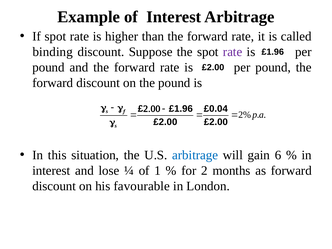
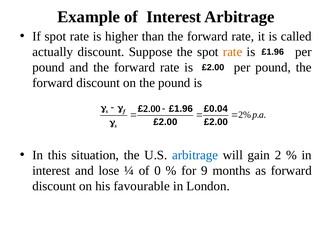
binding: binding -> actually (53, 52)
rate colour: purple -> orange (233, 52)
6: 6 -> 2 (278, 155)
1: 1 -> 0 (158, 171)
2: 2 -> 9 (204, 171)
